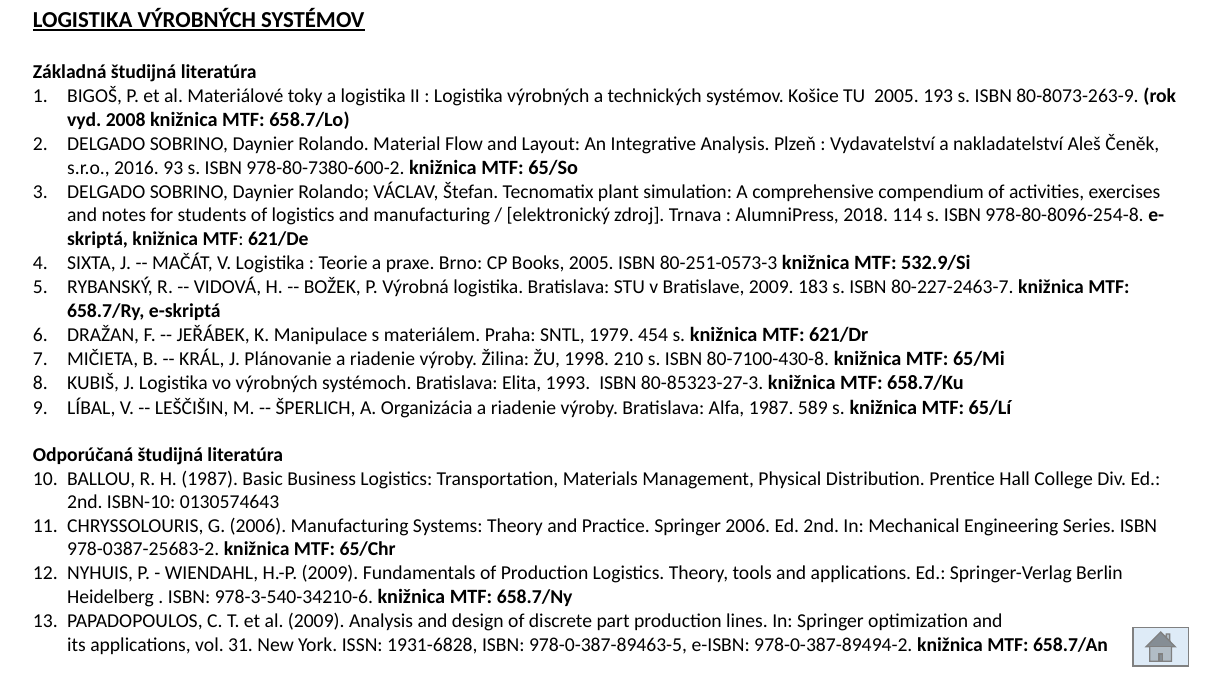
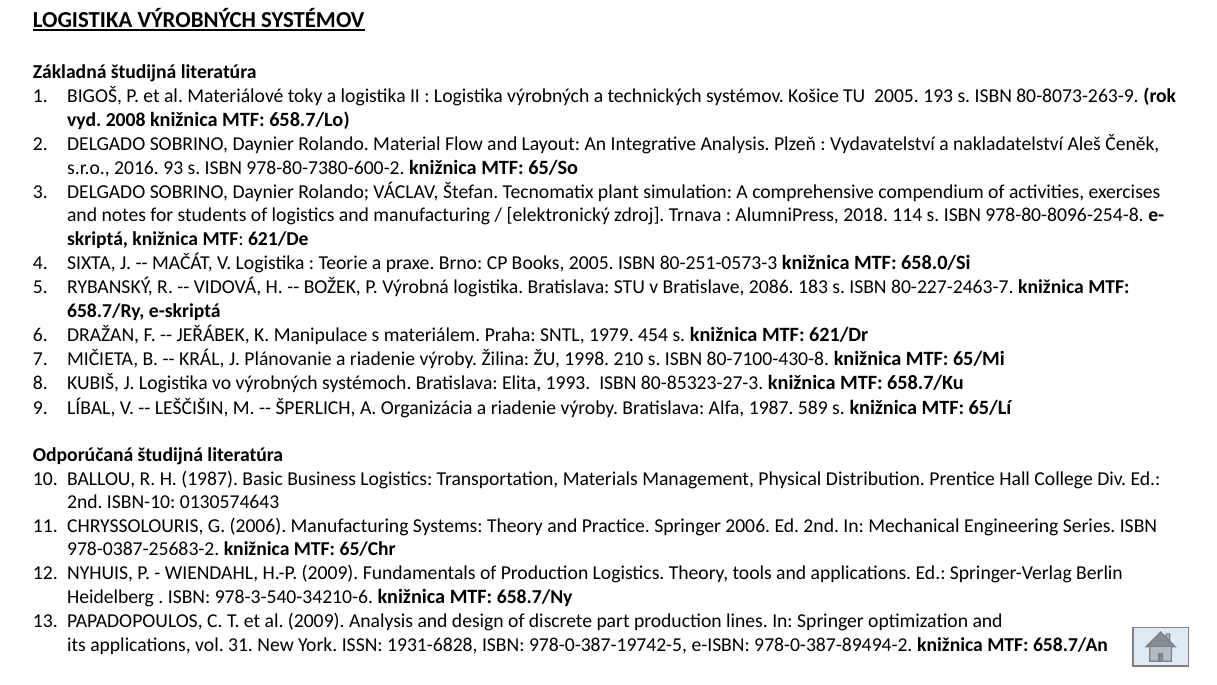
532.9/Si: 532.9/Si -> 658.0/Si (936, 263)
Bratislave 2009: 2009 -> 2086 (771, 287)
978-0-387-89463-5: 978-0-387-89463-5 -> 978-0-387-19742-5 (608, 644)
